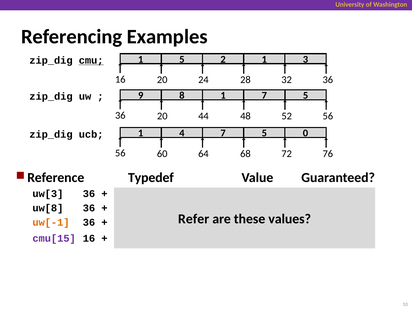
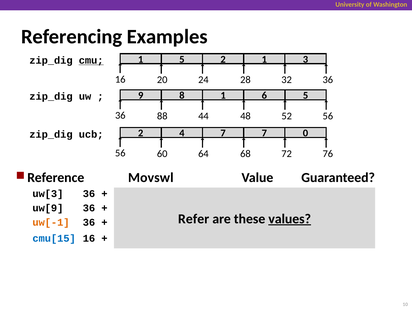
1 7: 7 -> 6 (264, 95)
36 20: 20 -> 88 (162, 116)
ucb 1: 1 -> 2 (141, 133)
4 7 5: 5 -> 7 (264, 133)
Typedef: Typedef -> Movswl (151, 177)
uw[8: uw[8 -> uw[9 (48, 208)
values underline: none -> present (290, 219)
cmu[15 colour: purple -> blue (54, 238)
